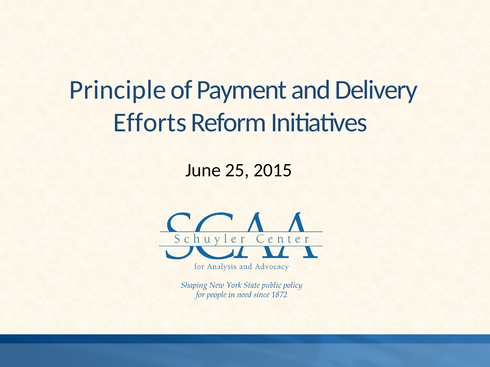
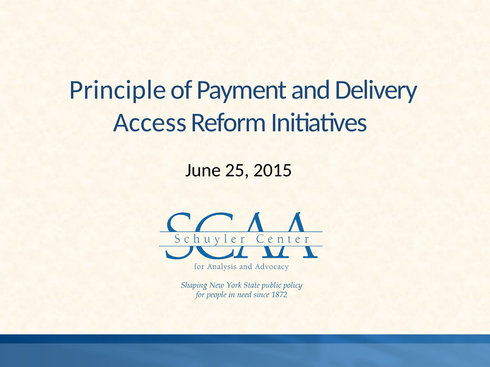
Efforts: Efforts -> Access (150, 123)
